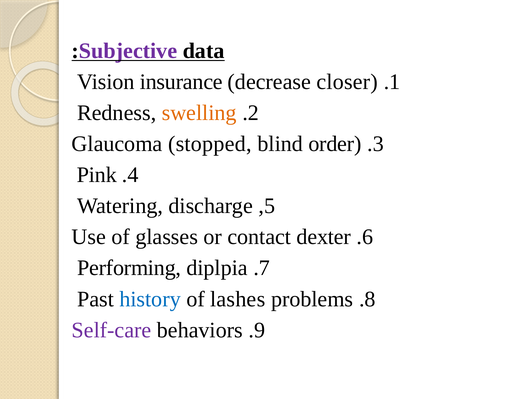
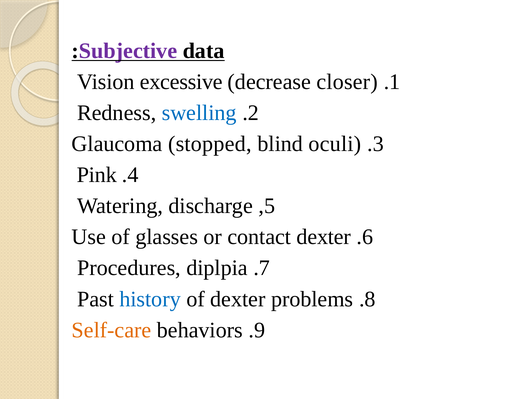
insurance: insurance -> excessive (181, 82)
swelling colour: orange -> blue (199, 113)
order: order -> oculi (335, 144)
Performing: Performing -> Procedures (129, 267)
of lashes: lashes -> dexter (238, 298)
Self-care colour: purple -> orange (111, 329)
